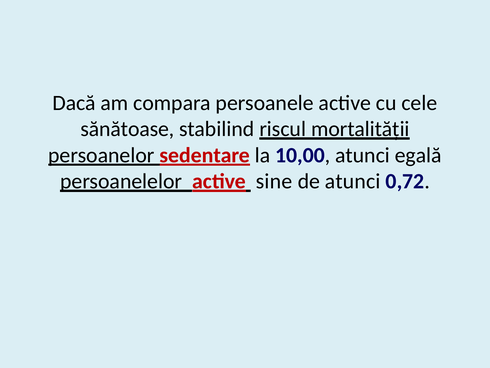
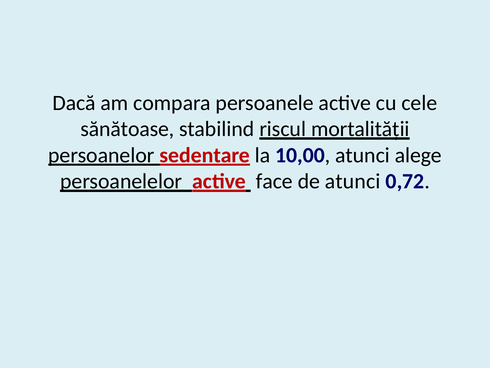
egală: egală -> alege (418, 155)
sine: sine -> face (274, 181)
